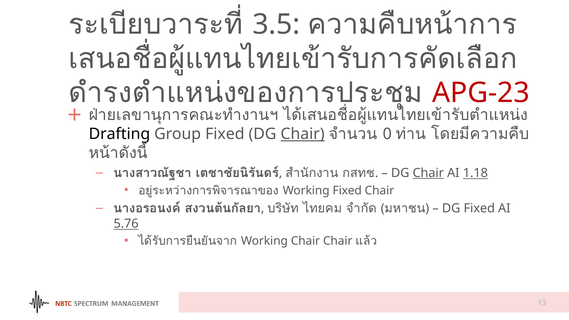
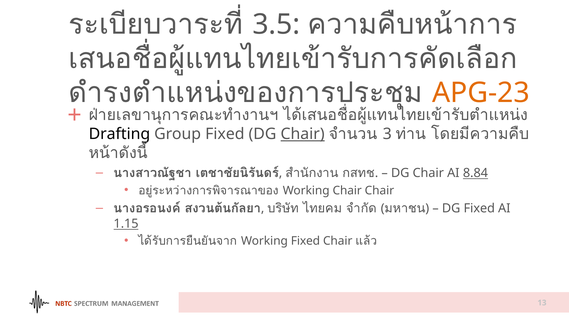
APG-23 colour: red -> orange (481, 93)
0: 0 -> 3 (387, 134)
Chair underline: present -> none (428, 173)
1.18: 1.18 -> 8.84 (475, 173)
Working Fixed: Fixed -> Chair (347, 191)
5.76: 5.76 -> 1.15 (126, 224)
Working Chair: Chair -> Fixed (305, 241)
